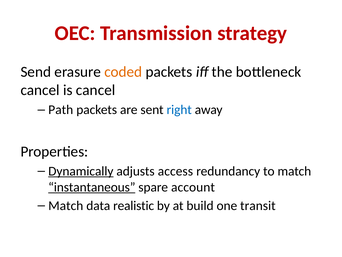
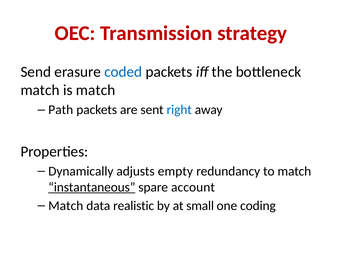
coded colour: orange -> blue (123, 72)
cancel: cancel -> match (40, 90)
is cancel: cancel -> match (96, 90)
Dynamically underline: present -> none (81, 171)
access: access -> empty (175, 171)
build: build -> small (200, 205)
transit: transit -> coding (258, 205)
